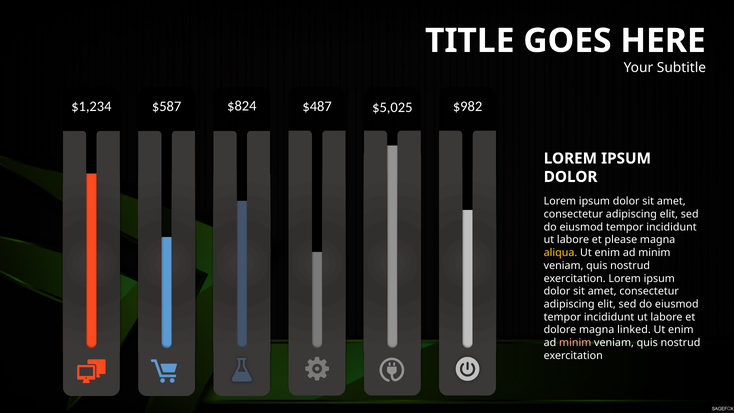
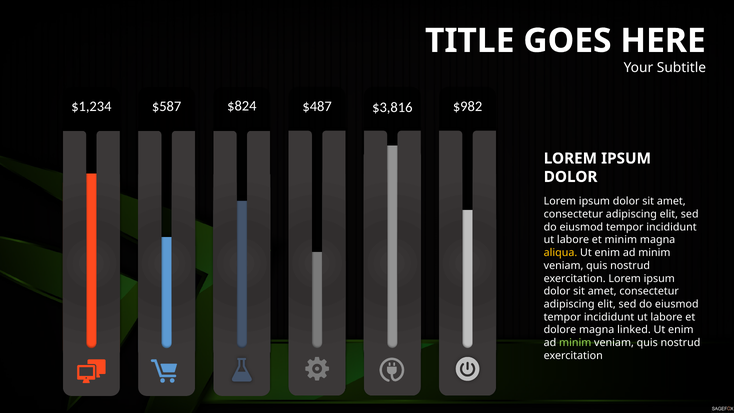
$5,025: $5,025 -> $3,816 (392, 107)
et please: please -> minim (621, 240)
minim colour: pink -> light green (575, 343)
